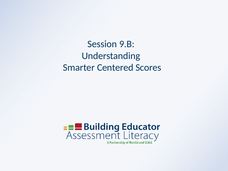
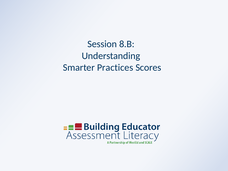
9.B: 9.B -> 8.B (127, 44)
Centered: Centered -> Practices (115, 68)
